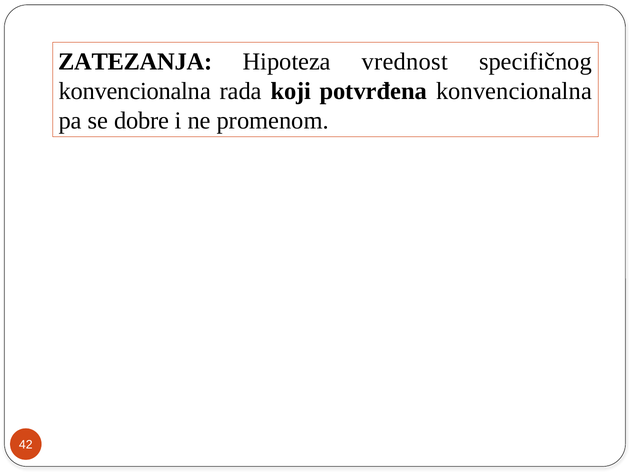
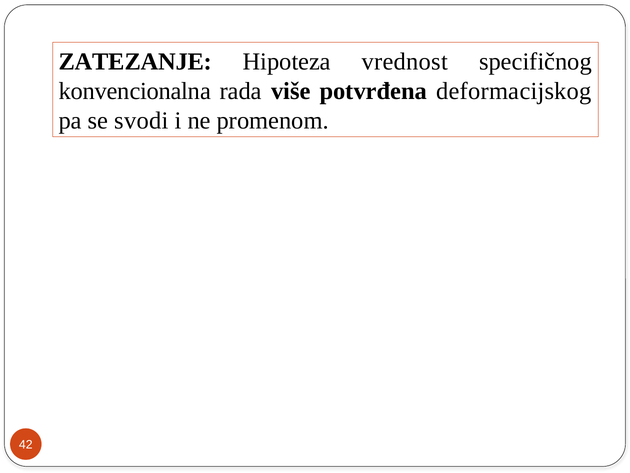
ZATEZANJA: ZATEZANJA -> ZATEZANJE (135, 61)
koji: koji -> više (291, 91)
potvrđena konvencionalna: konvencionalna -> deformacijskog (514, 91)
dobre: dobre -> svodi (141, 120)
